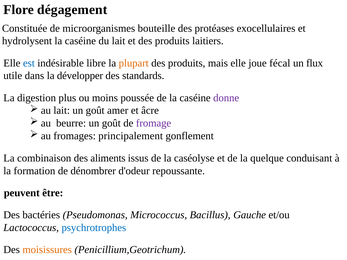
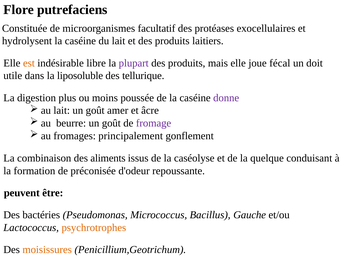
dégagement: dégagement -> putrefaciens (72, 10)
bouteille: bouteille -> facultatif (157, 28)
est colour: blue -> orange (29, 63)
plupart colour: orange -> purple (134, 63)
flux: flux -> doit (315, 63)
développer: développer -> liposoluble (80, 76)
standards: standards -> tellurique (143, 76)
dénombrer: dénombrer -> préconisée (93, 171)
psychrotrophes colour: blue -> orange (94, 228)
